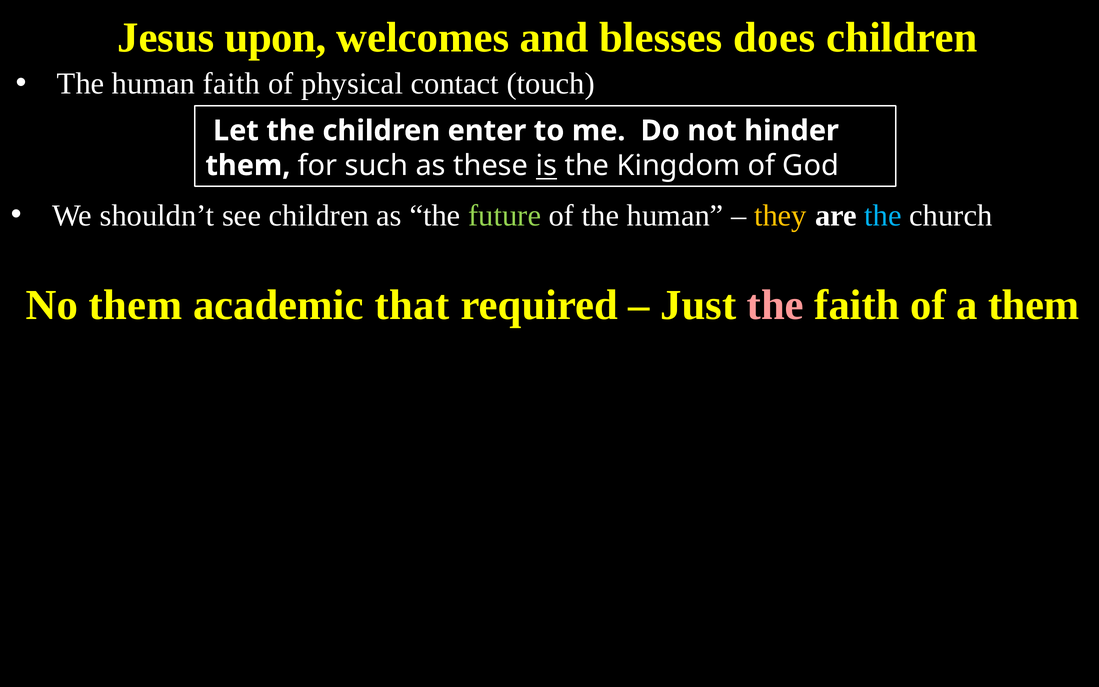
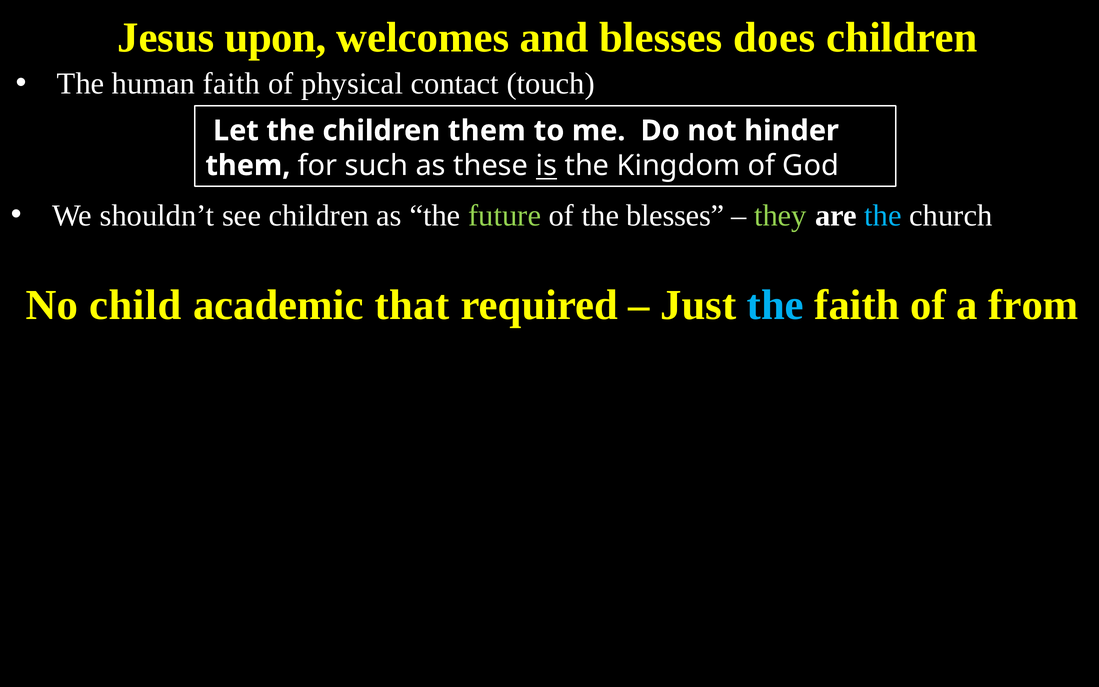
children enter: enter -> them (487, 131)
of the human: human -> blesses (675, 215)
they colour: yellow -> light green (780, 215)
No them: them -> child (135, 305)
the colour: pink -> light blue (775, 305)
a them: them -> from (1033, 305)
